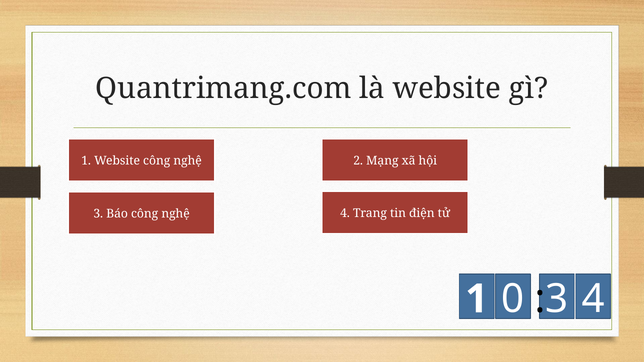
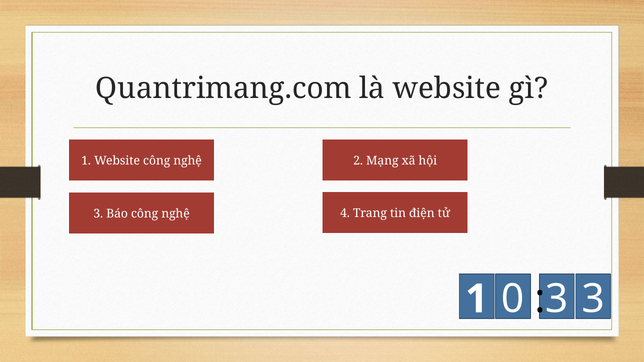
0 4: 4 -> 3 (593, 299)
